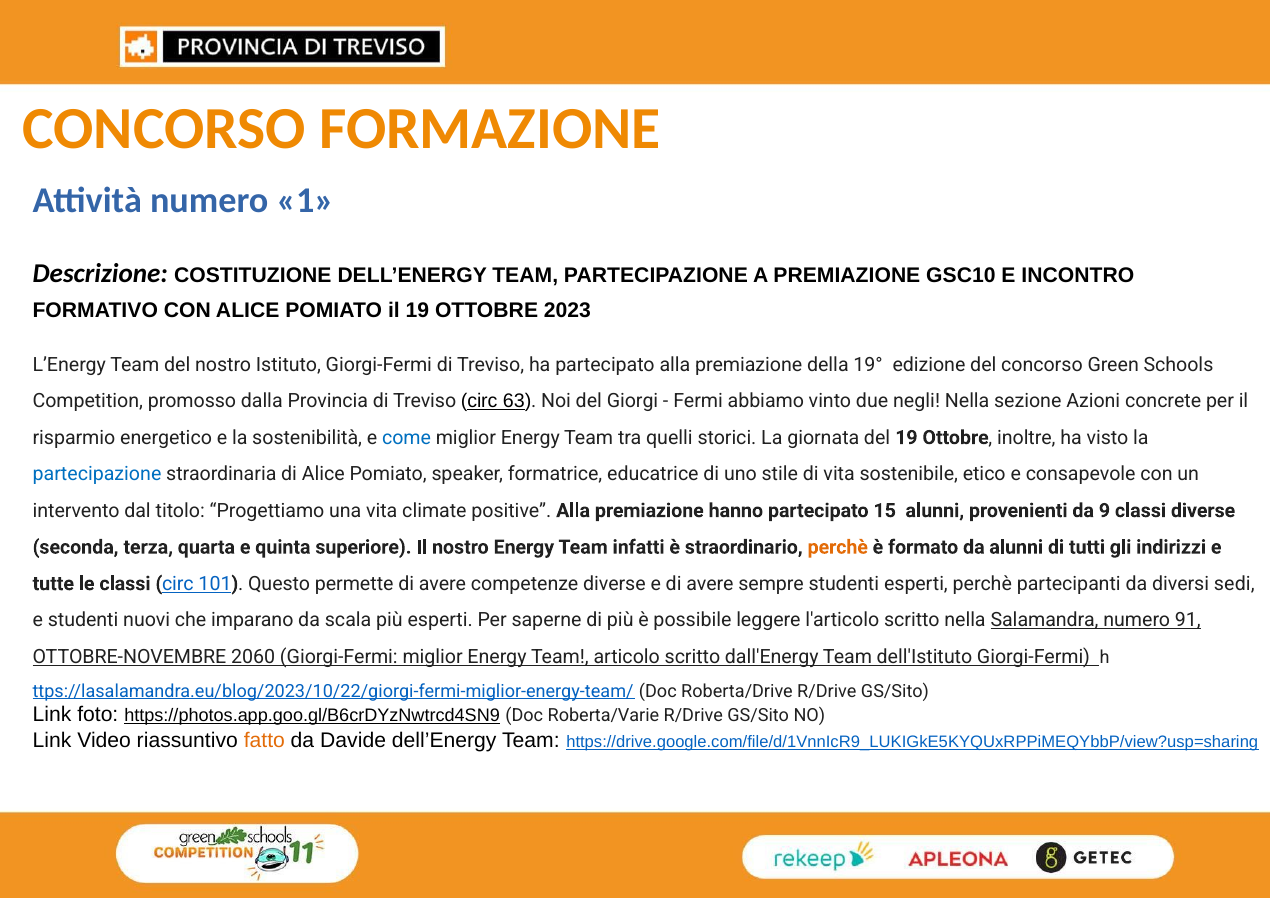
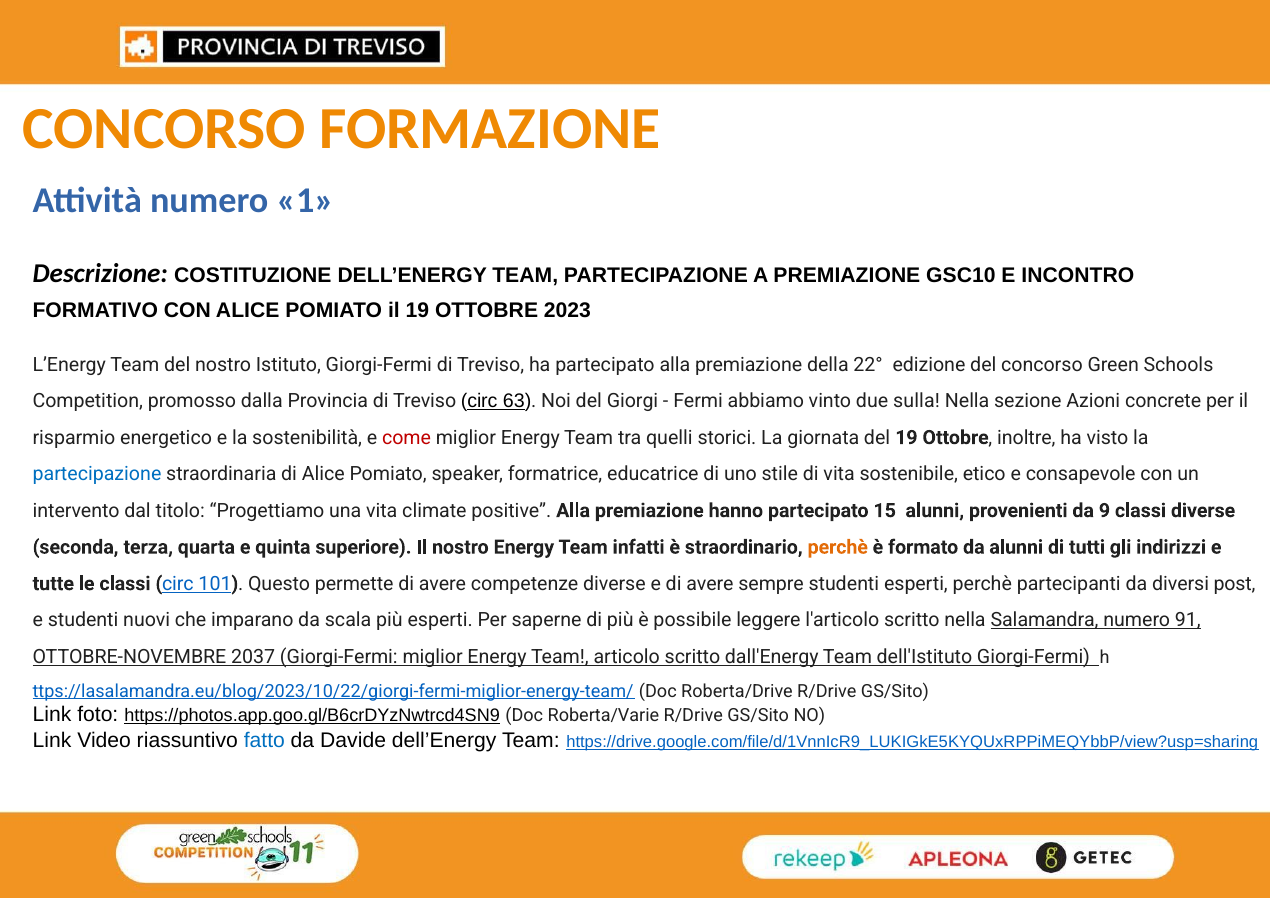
19°: 19° -> 22° (868, 365)
negli: negli -> sulla (916, 401)
come colour: blue -> red (407, 438)
sedi: sedi -> post (1235, 584)
2060: 2060 -> 2037 (253, 657)
fatto colour: orange -> blue (264, 740)
